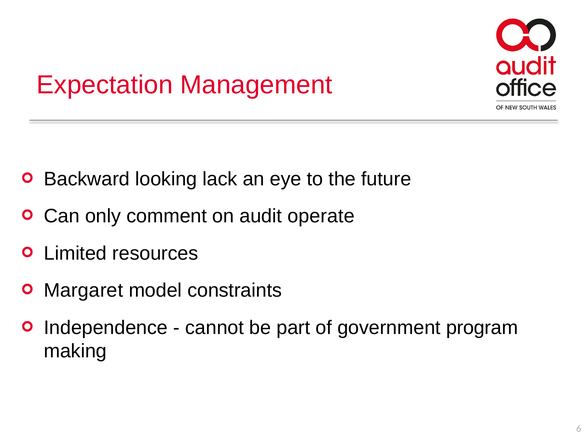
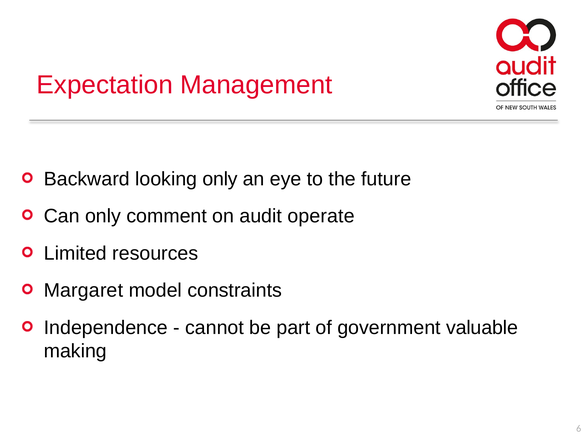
looking lack: lack -> only (220, 179)
program: program -> valuable (482, 328)
